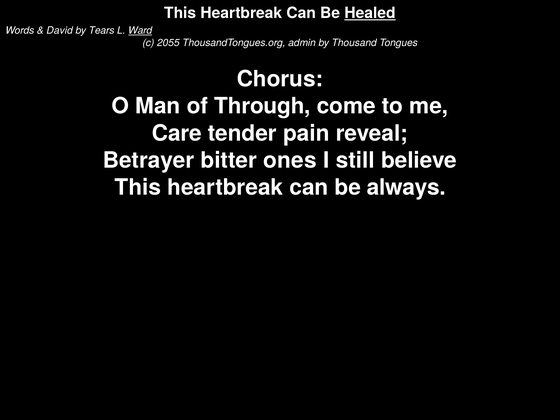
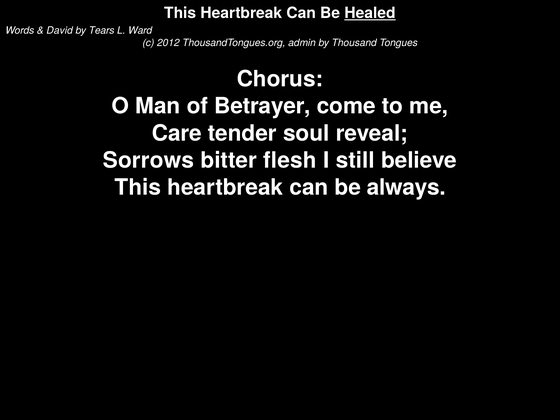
Ward underline: present -> none (140, 31)
2055: 2055 -> 2012 (168, 43)
Through: Through -> Betrayer (262, 106)
pain: pain -> soul (306, 133)
Betrayer: Betrayer -> Sorrows (148, 160)
ones: ones -> flesh (290, 160)
